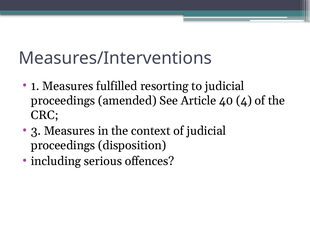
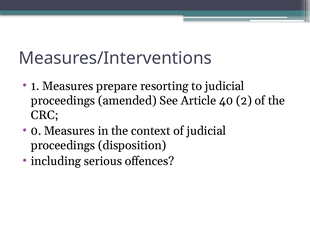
fulfilled: fulfilled -> prepare (117, 86)
4: 4 -> 2 (244, 100)
3: 3 -> 0 (36, 131)
